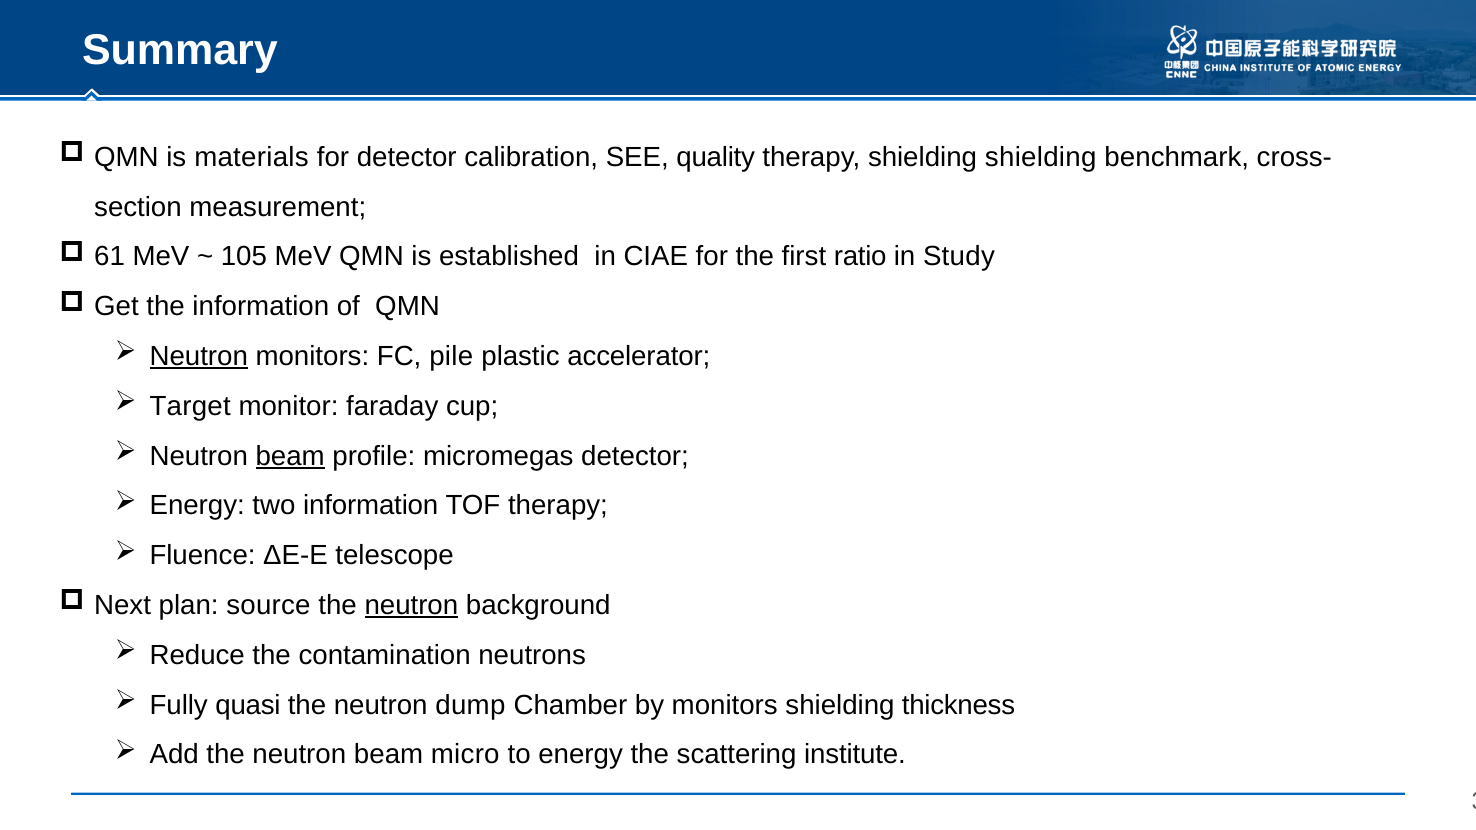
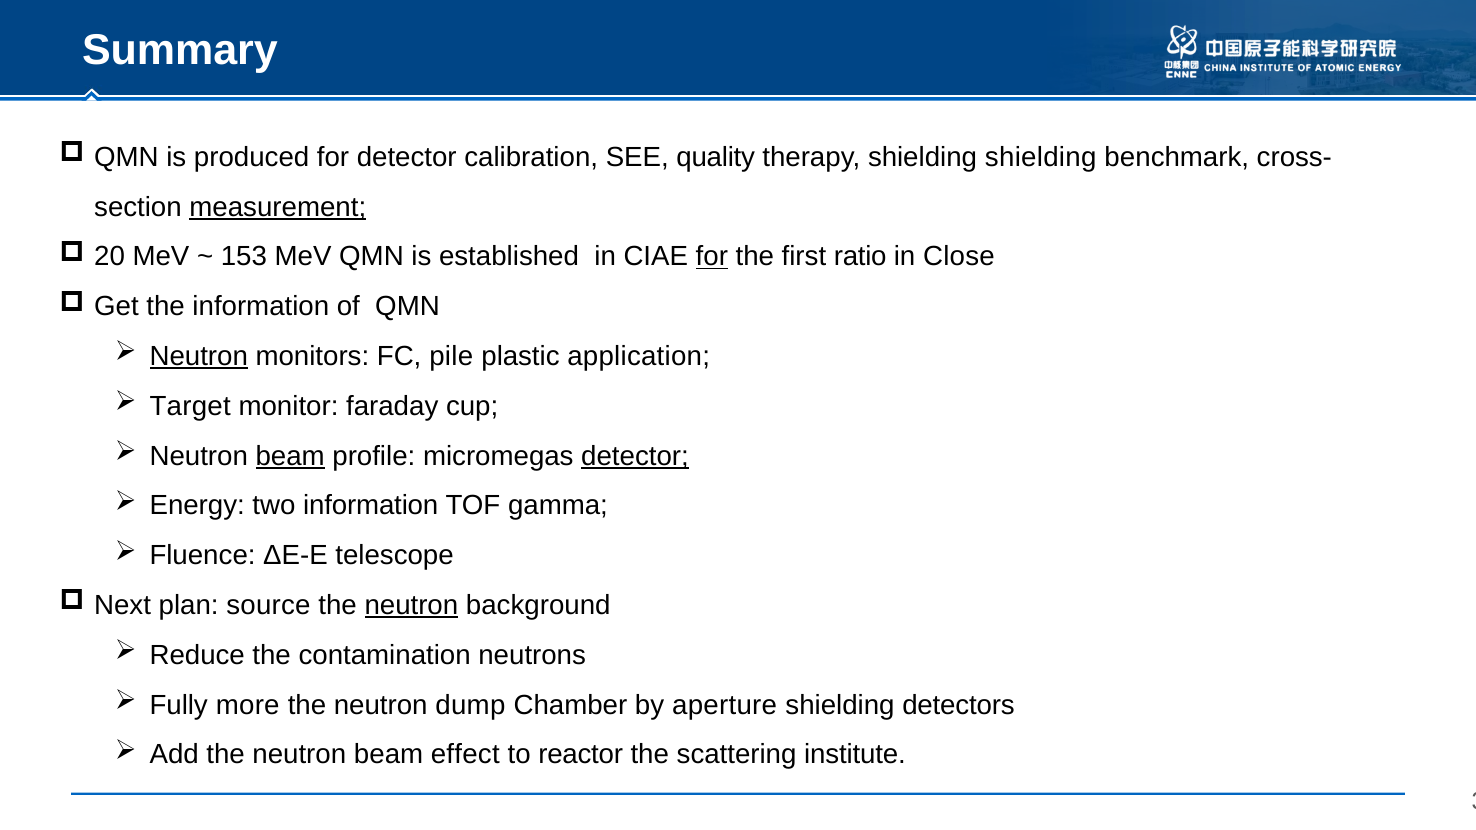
materials: materials -> produced (252, 157)
measurement underline: none -> present (278, 207)
61: 61 -> 20 (110, 257)
105: 105 -> 153 (244, 257)
for underline: none -> present (712, 257)
Study: Study -> Close (959, 257)
accelerator: accelerator -> application (639, 356)
detector underline: none -> present (635, 456)
TOF therapy: therapy -> gamma (558, 506)
quasi: quasi -> more (248, 705)
by monitors: monitors -> aperture (725, 705)
thickness: thickness -> detectors (958, 705)
micro: micro -> effect (465, 755)
to energy: energy -> reactor (581, 755)
